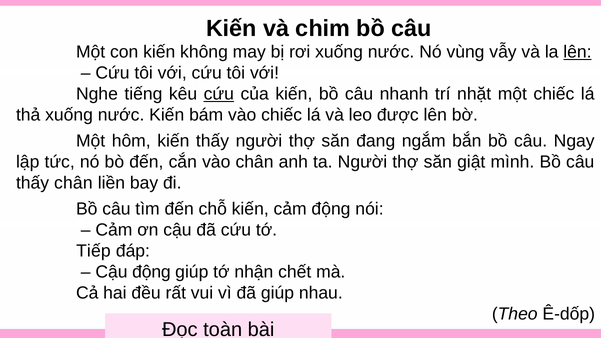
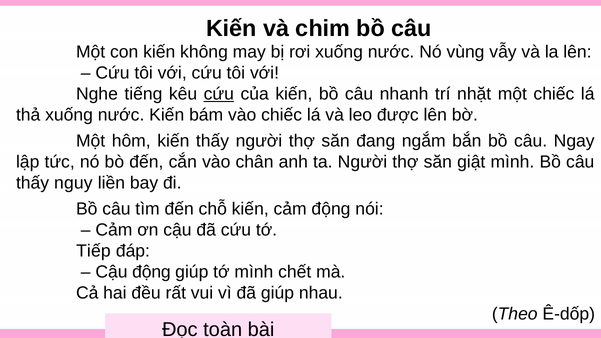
lên underline: present -> none (577, 52)
thấy chân: chân -> nguy (73, 183)
tớ nhận: nhận -> mình (254, 272)
